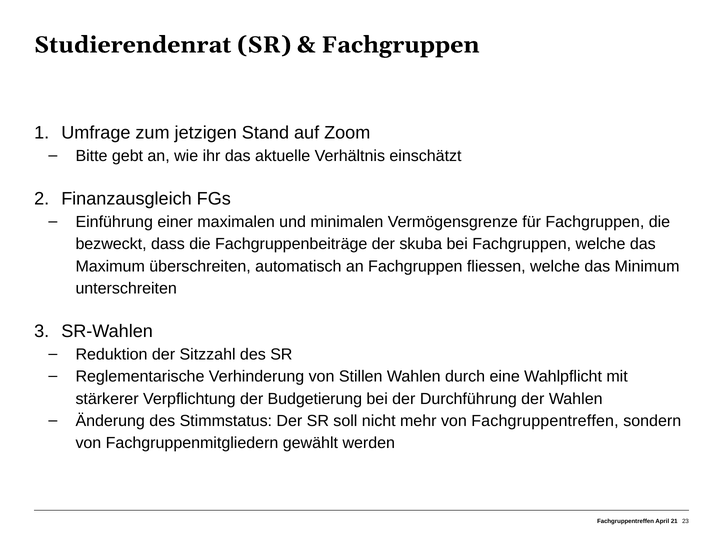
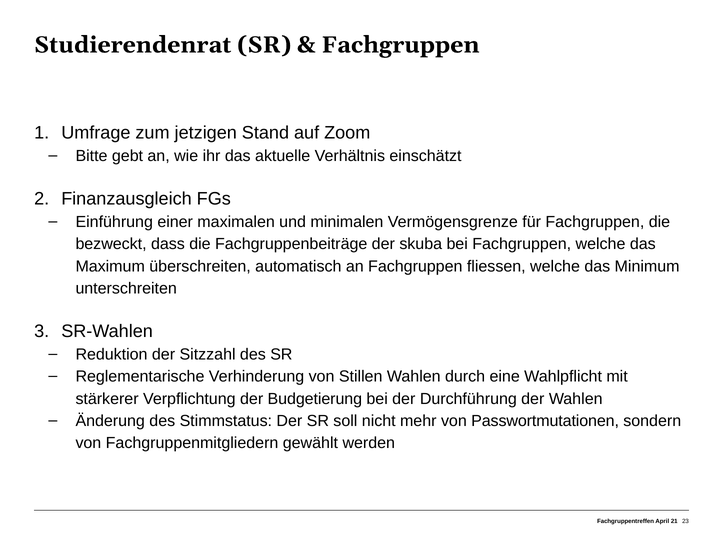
von Fachgruppentreffen: Fachgruppentreffen -> Passwortmutationen (545, 421)
